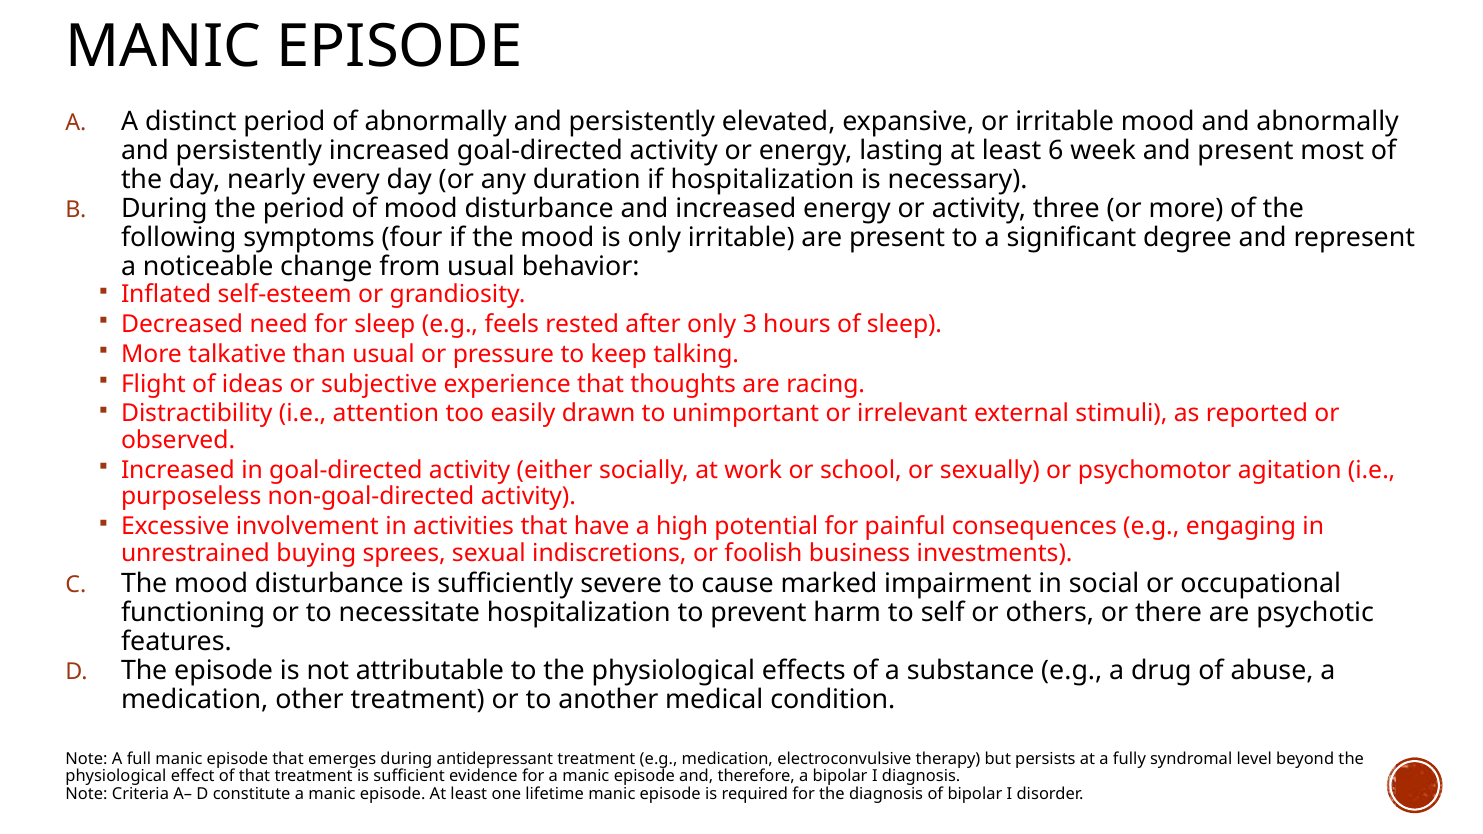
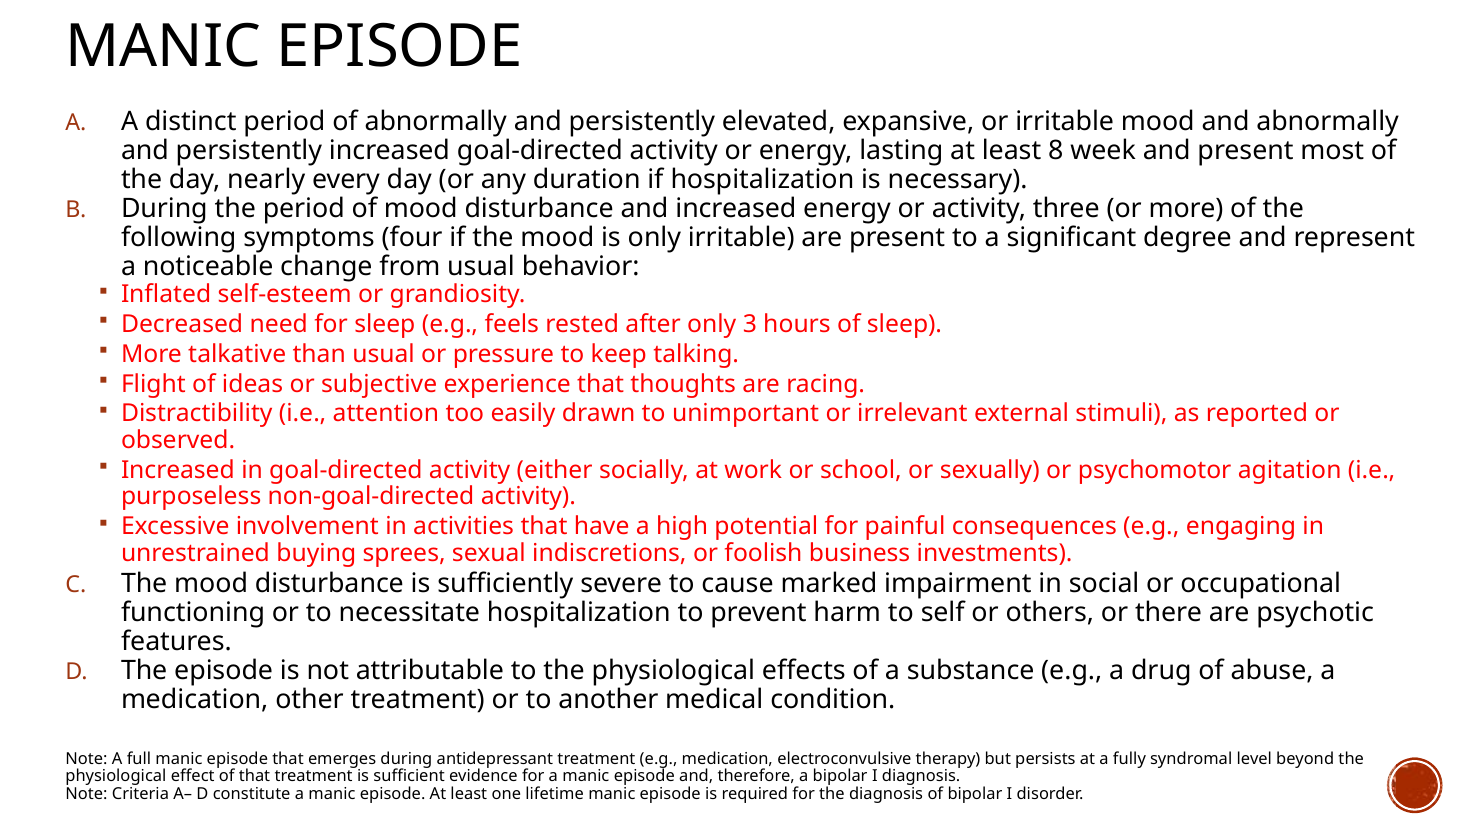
6: 6 -> 8 (1056, 151)
